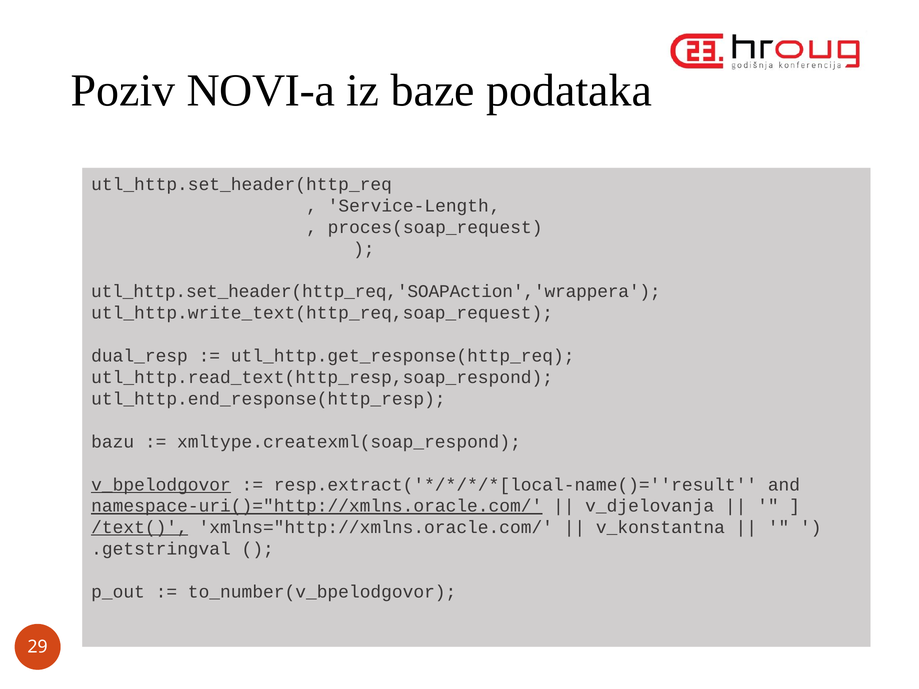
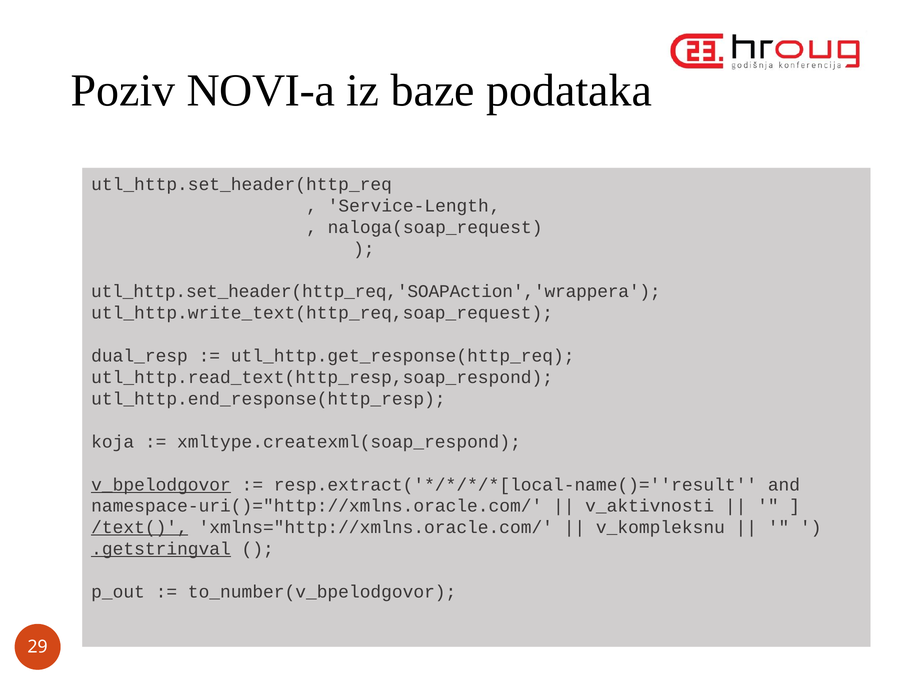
proces(soap_request: proces(soap_request -> naloga(soap_request (435, 227)
bazu: bazu -> koja (113, 442)
namespace-uri()="http://xmlns.oracle.com/ underline: present -> none (317, 506)
v_djelovanja: v_djelovanja -> v_aktivnosti (650, 506)
v_konstantna: v_konstantna -> v_kompleksnu (660, 528)
.getstringval underline: none -> present (161, 549)
